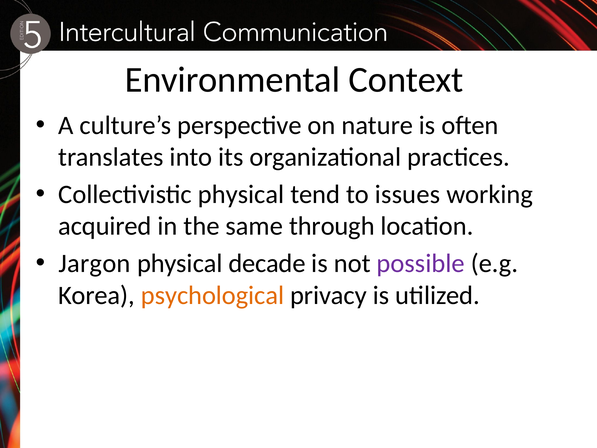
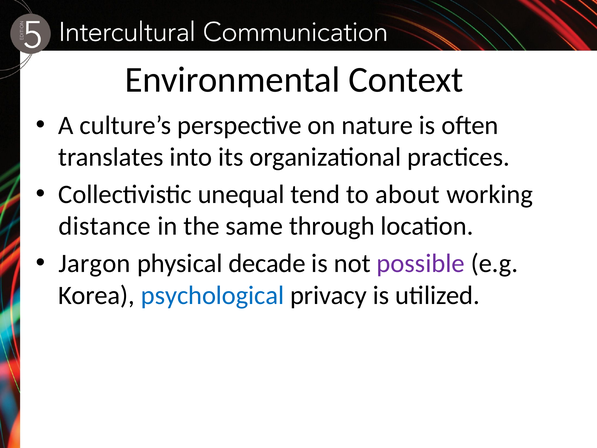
Collectivistic physical: physical -> unequal (241, 194)
issues: issues -> about (408, 194)
acquired: acquired -> distance (105, 226)
psychological colour: orange -> blue (213, 295)
